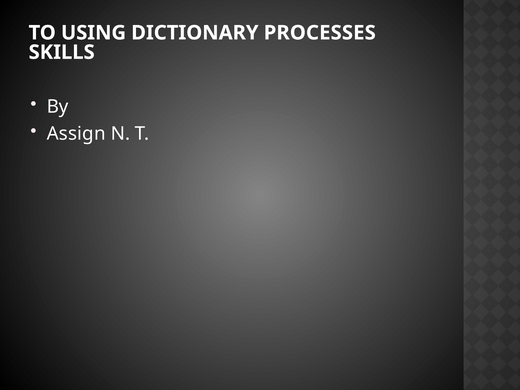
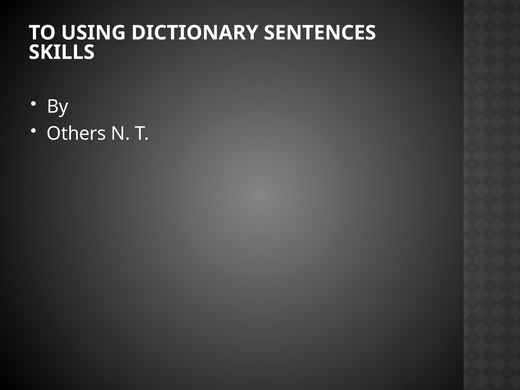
PROCESSES: PROCESSES -> SENTENCES (320, 33)
Assign: Assign -> Others (76, 134)
